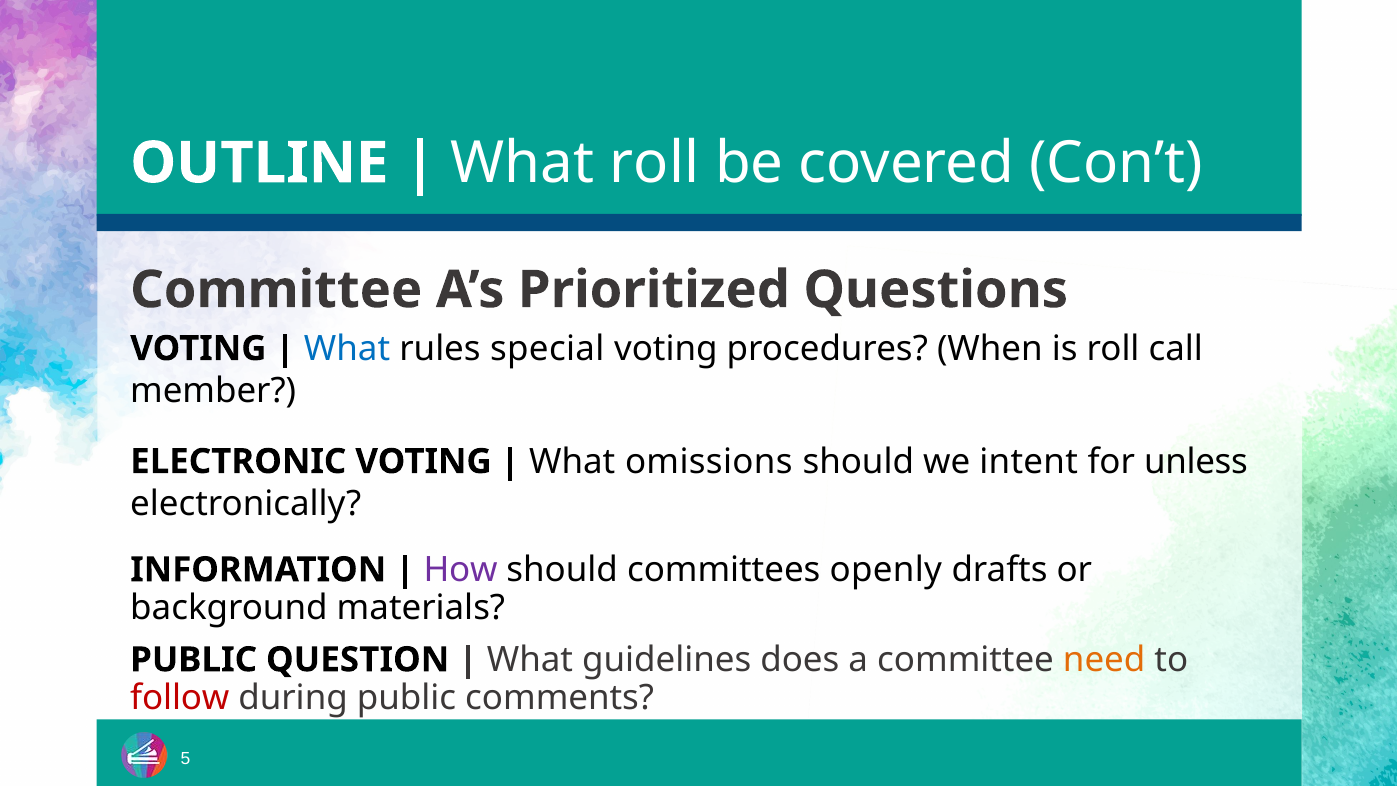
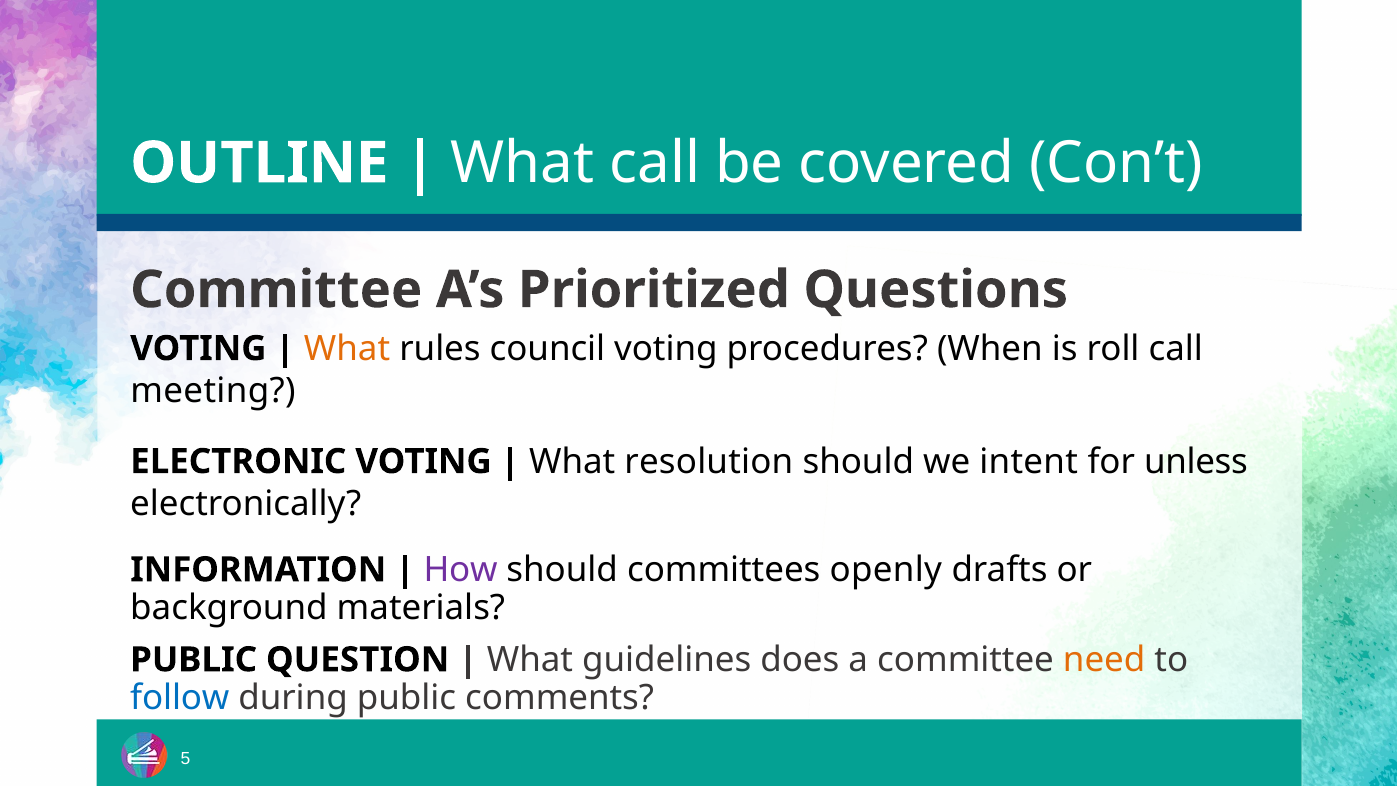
What roll: roll -> call (655, 163)
What colour: blue -> orange (347, 348)
special: special -> council (547, 348)
member: member -> meeting (213, 390)
omissions: omissions -> resolution (709, 461)
follow colour: red -> blue (180, 697)
